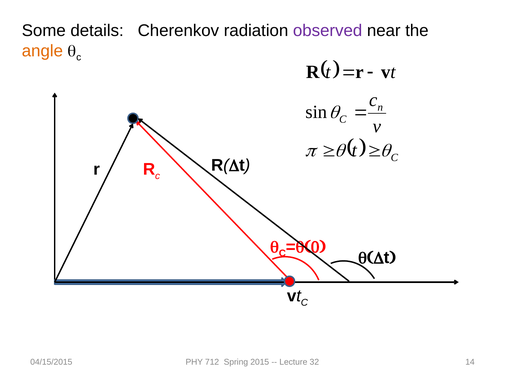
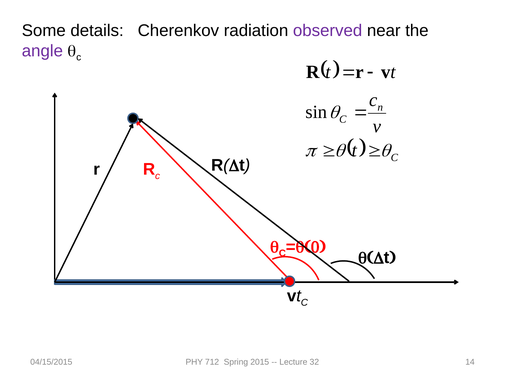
angle colour: orange -> purple (42, 51)
